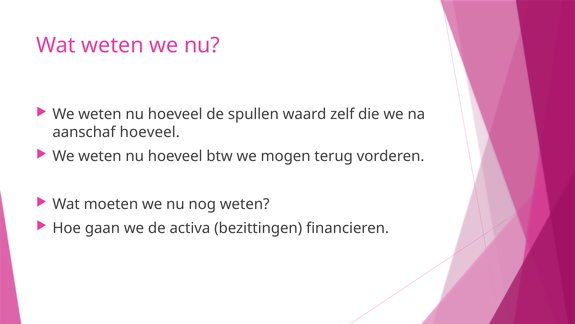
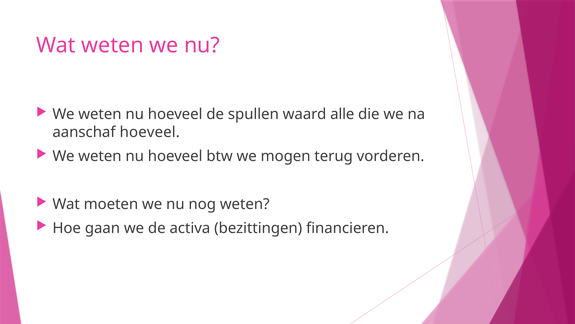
zelf: zelf -> alle (342, 114)
